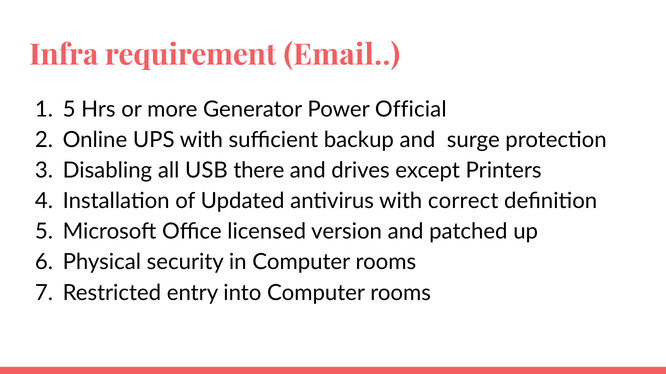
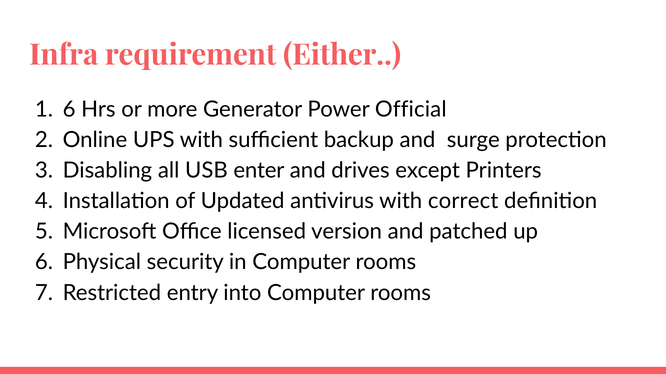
Email: Email -> Either (342, 55)
5: 5 -> 6 (69, 109)
there: there -> enter (259, 171)
